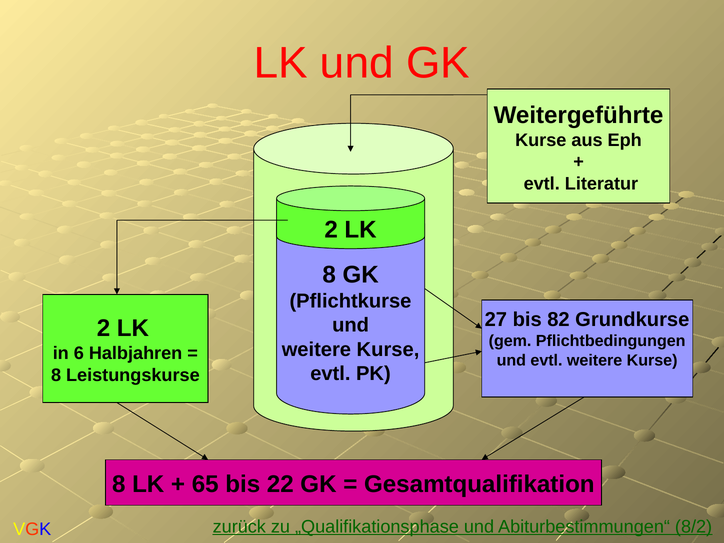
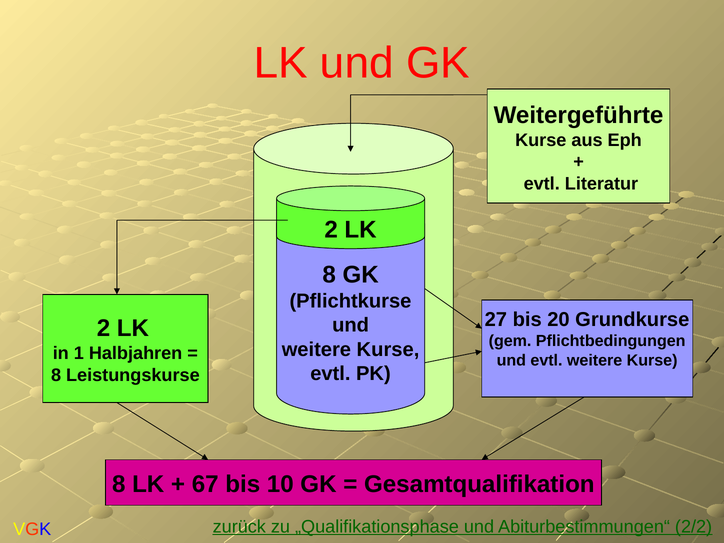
82: 82 -> 20 (558, 320)
6: 6 -> 1 (79, 353)
65: 65 -> 67 (205, 484)
22: 22 -> 10 (280, 484)
8/2: 8/2 -> 2/2 (694, 527)
